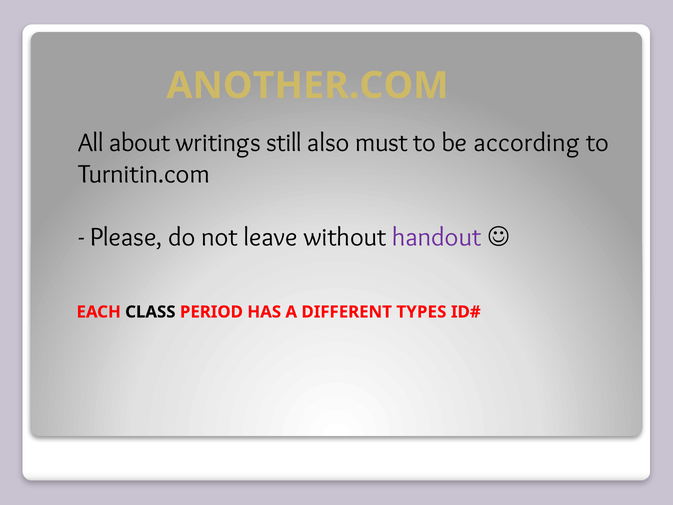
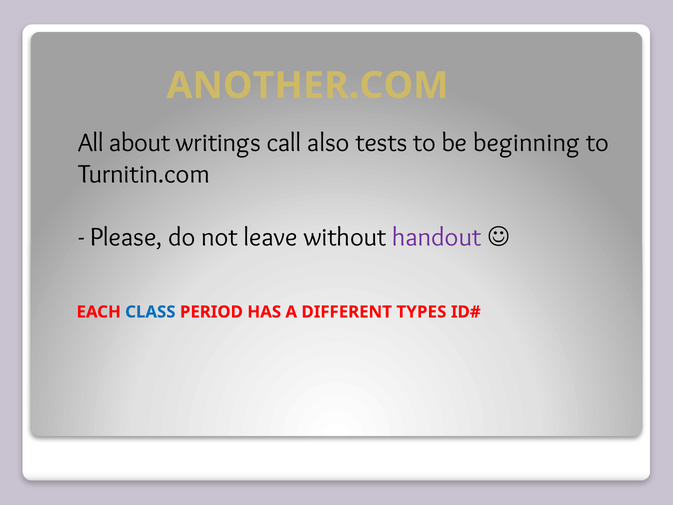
still: still -> call (284, 143)
must: must -> tests (381, 143)
according: according -> beginning (527, 143)
CLASS colour: black -> blue (150, 312)
